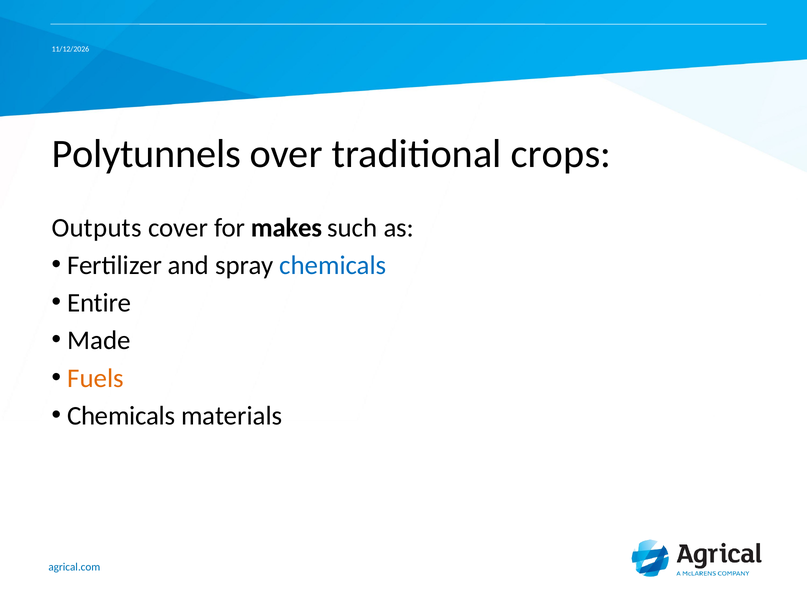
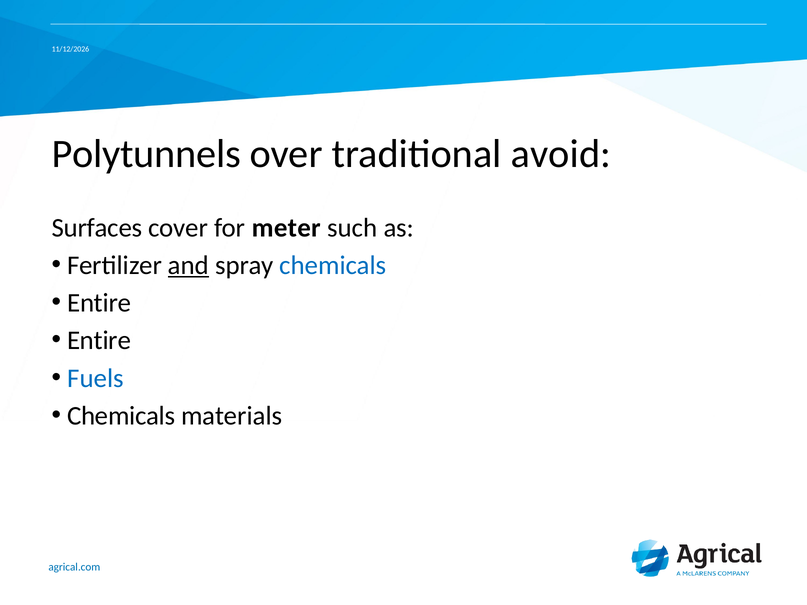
crops: crops -> avoid (561, 154)
Outputs: Outputs -> Surfaces (97, 228)
makes: makes -> meter (286, 228)
and underline: none -> present (189, 265)
Made: Made -> Entire (99, 341)
Fuels colour: orange -> blue (95, 378)
